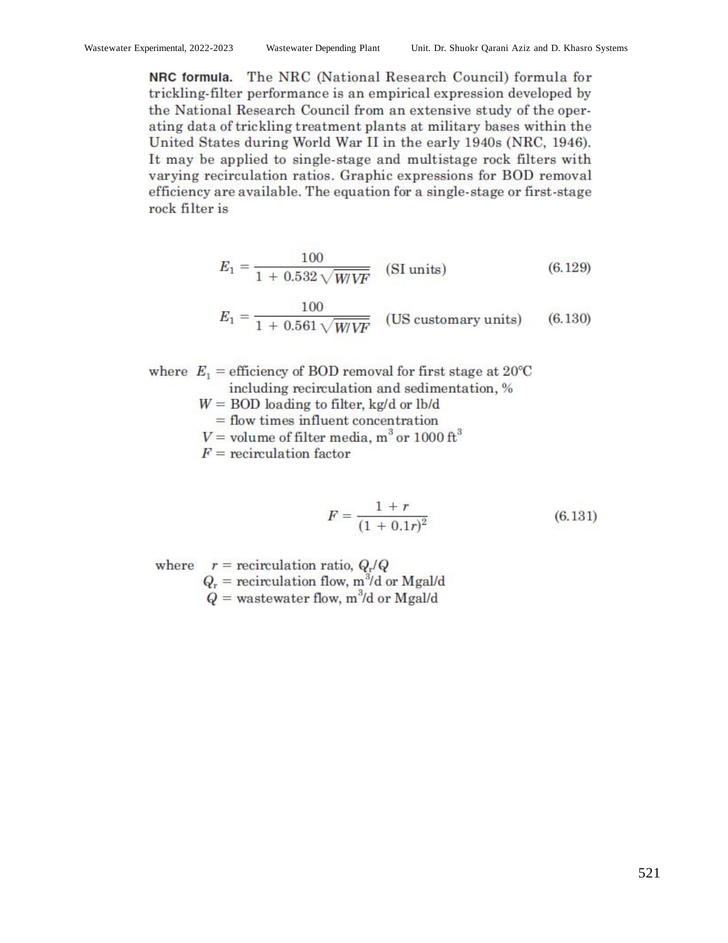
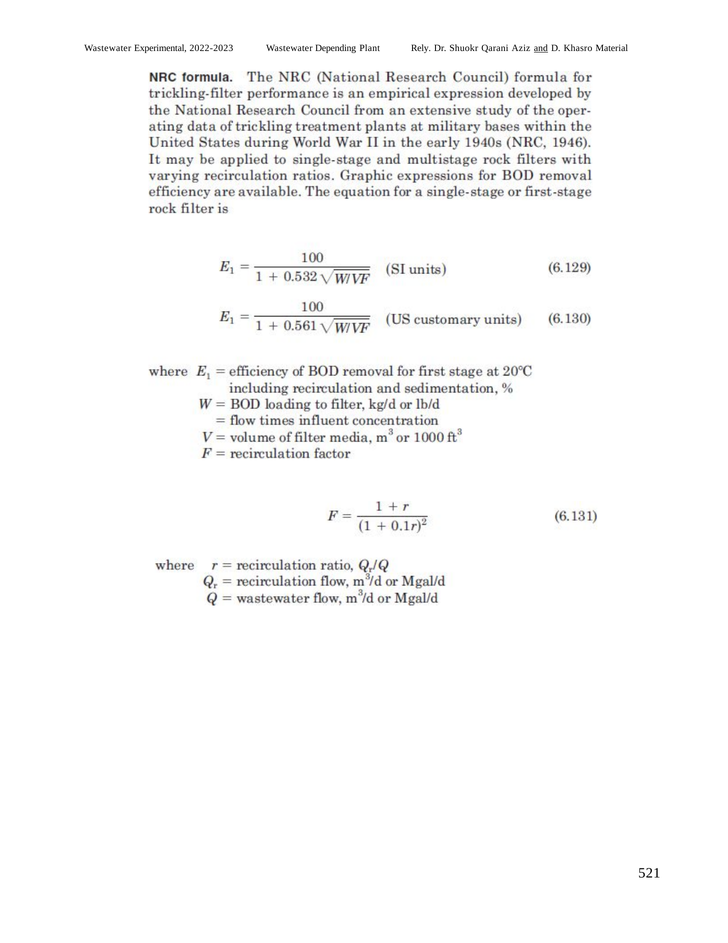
Unit: Unit -> Rely (421, 48)
and underline: none -> present (541, 48)
Systems: Systems -> Material (612, 48)
